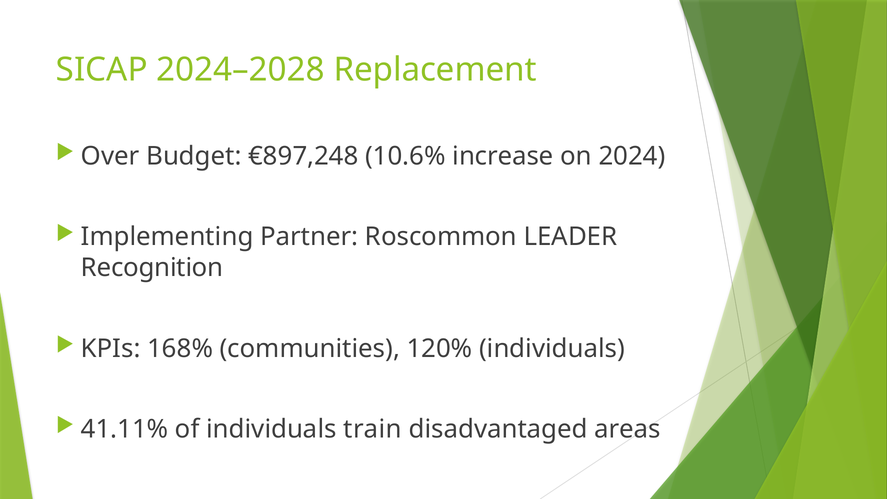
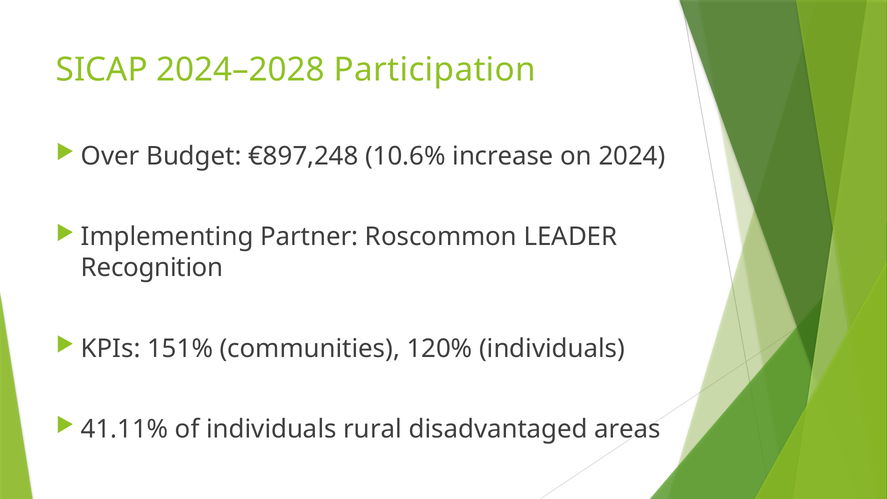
Replacement: Replacement -> Participation (435, 70)
168%: 168% -> 151% (180, 349)
train: train -> rural (373, 429)
